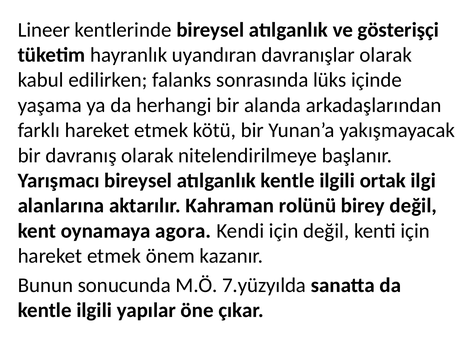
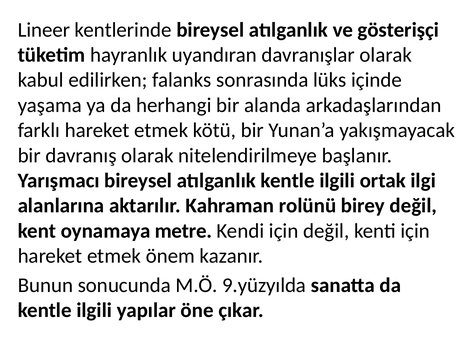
agora: agora -> metre (183, 231)
7.yüzyılda: 7.yüzyılda -> 9.yüzyılda (264, 285)
